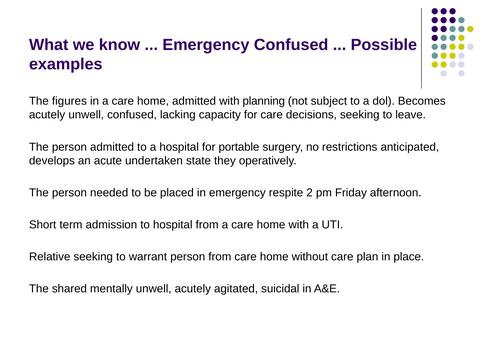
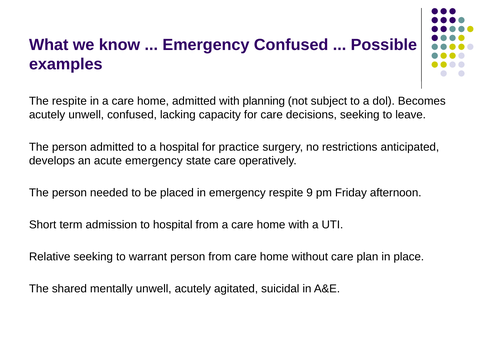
The figures: figures -> respite (69, 101)
portable: portable -> practice (239, 147)
acute undertaken: undertaken -> emergency (154, 161)
state they: they -> care (225, 161)
2: 2 -> 9 (310, 193)
